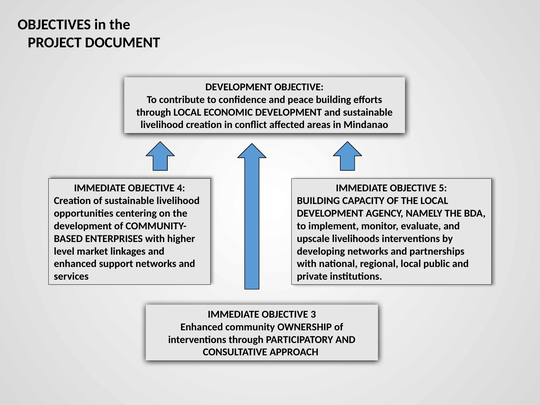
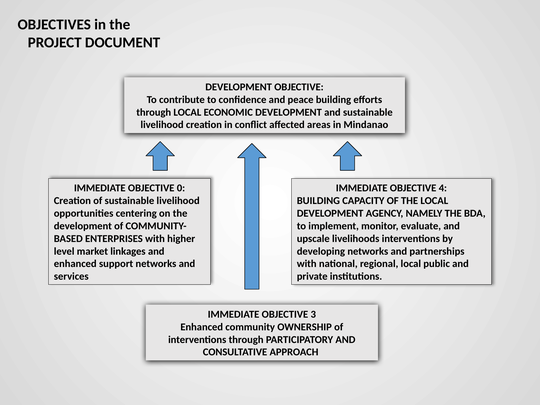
4: 4 -> 0 (181, 188)
5: 5 -> 4 (443, 188)
